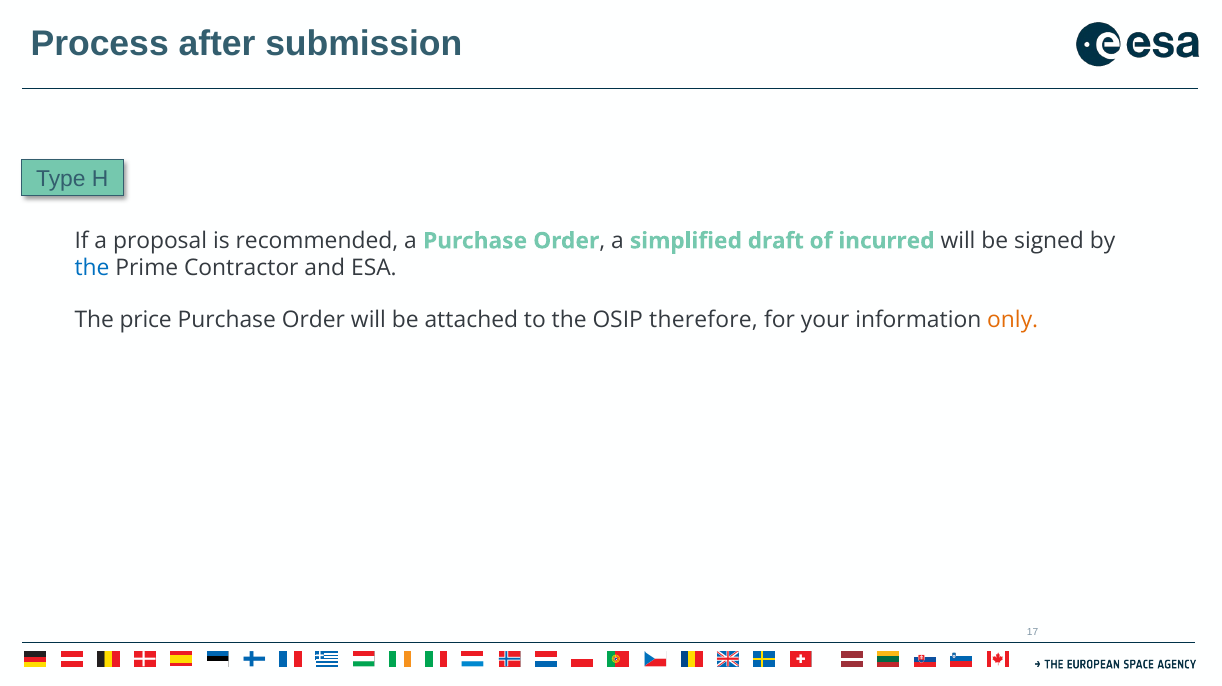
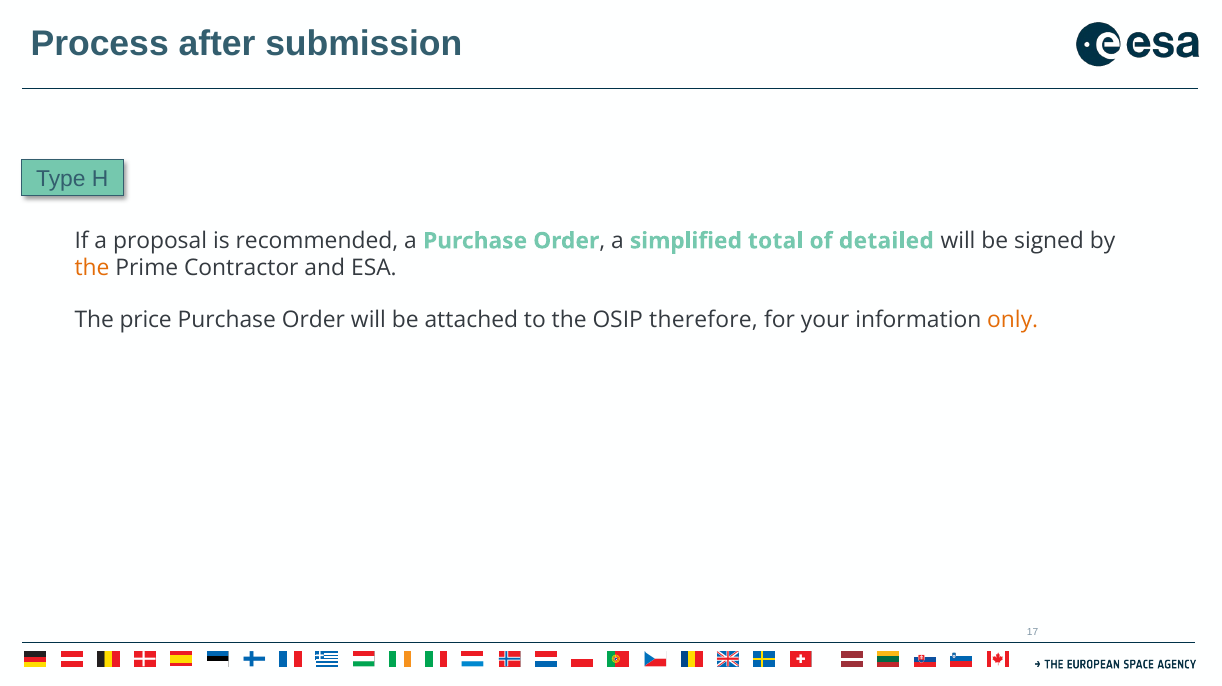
draft: draft -> total (776, 241)
incurred: incurred -> detailed (886, 241)
the colour: blue -> orange (92, 268)
